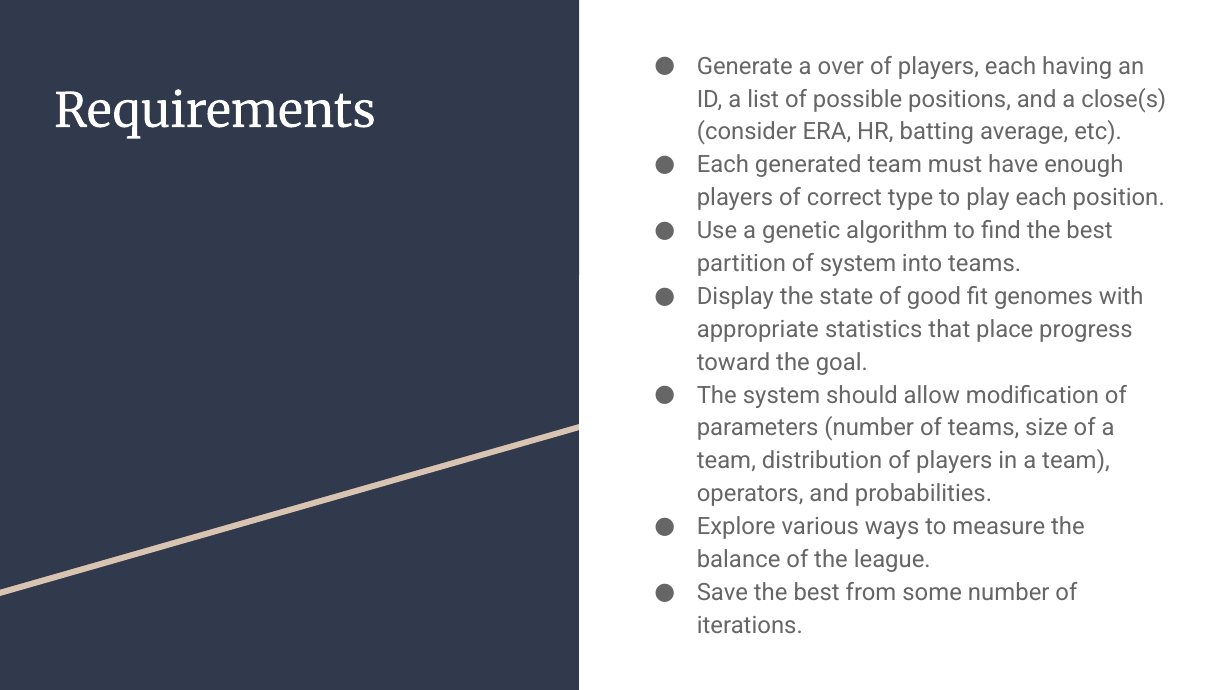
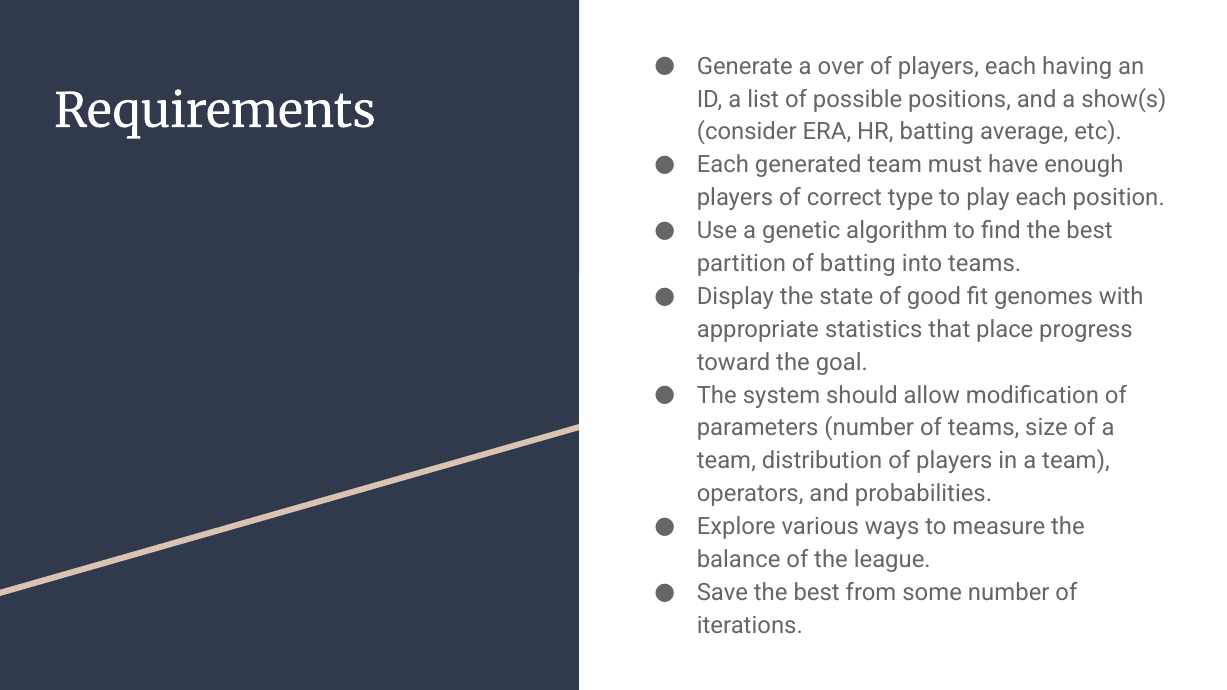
close(s: close(s -> show(s (1124, 99)
of system: system -> batting (858, 264)
